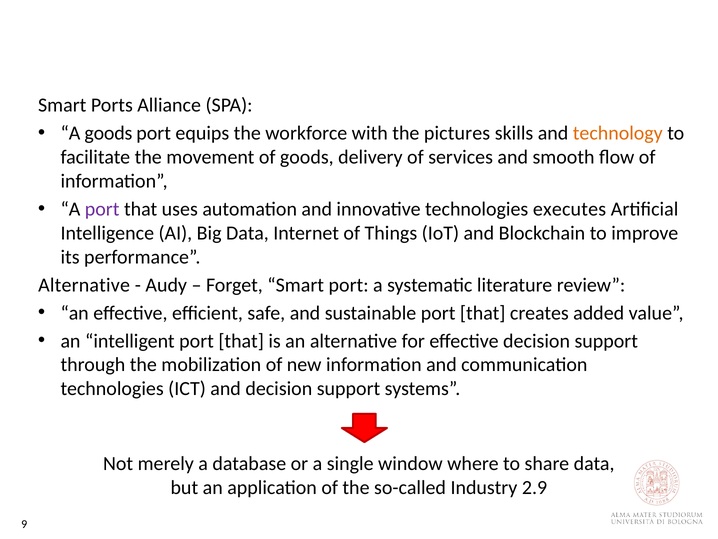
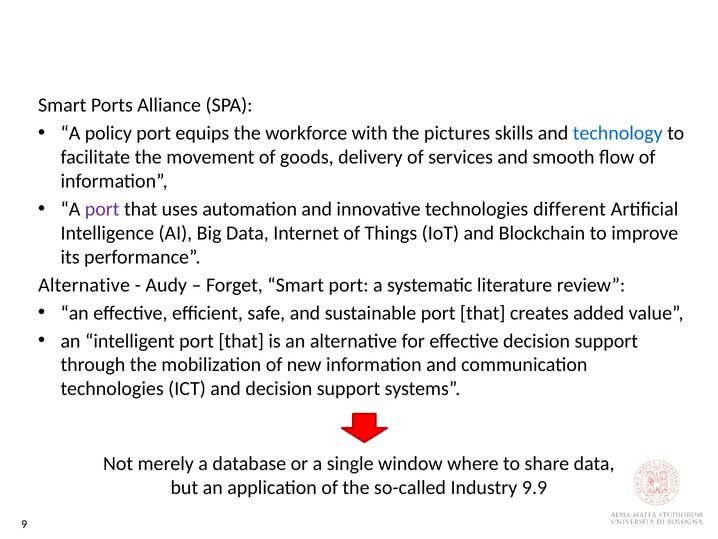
A goods: goods -> policy (108, 133)
technology colour: orange -> blue (618, 133)
executes: executes -> different (570, 209)
2.9: 2.9 -> 9.9 (535, 487)
